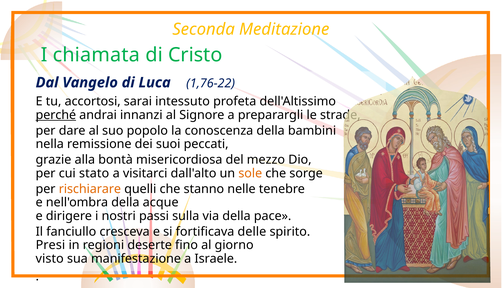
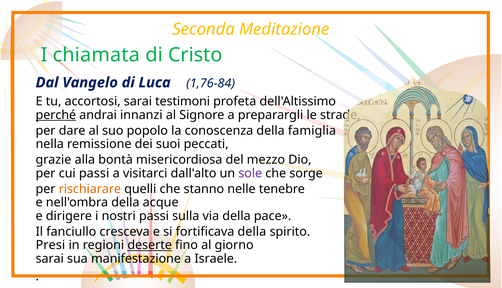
1,76-22: 1,76-22 -> 1,76-84 (211, 83)
intessuto: intessuto -> testimoni (183, 101)
bambini: bambini -> famiglia (312, 131)
cui stato: stato -> passi (94, 173)
sole colour: orange -> purple (250, 173)
fortificava delle: delle -> della (252, 232)
deserte underline: none -> present (150, 245)
visto: visto -> sarai (50, 259)
